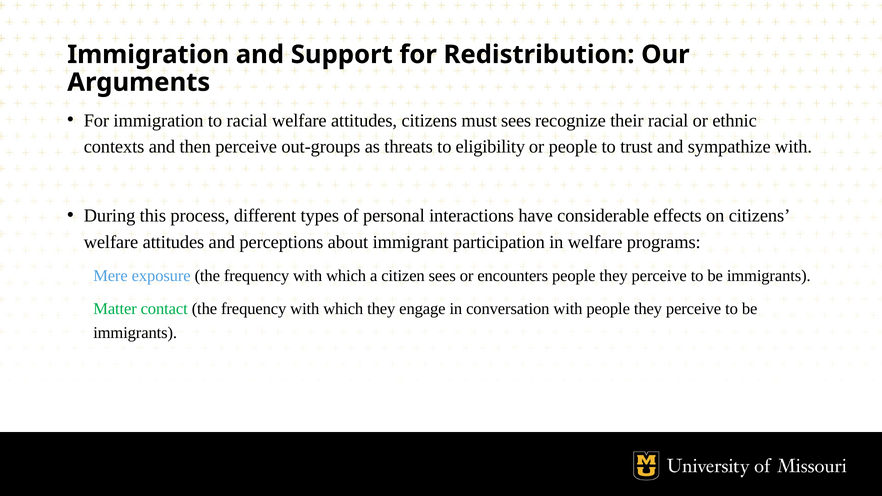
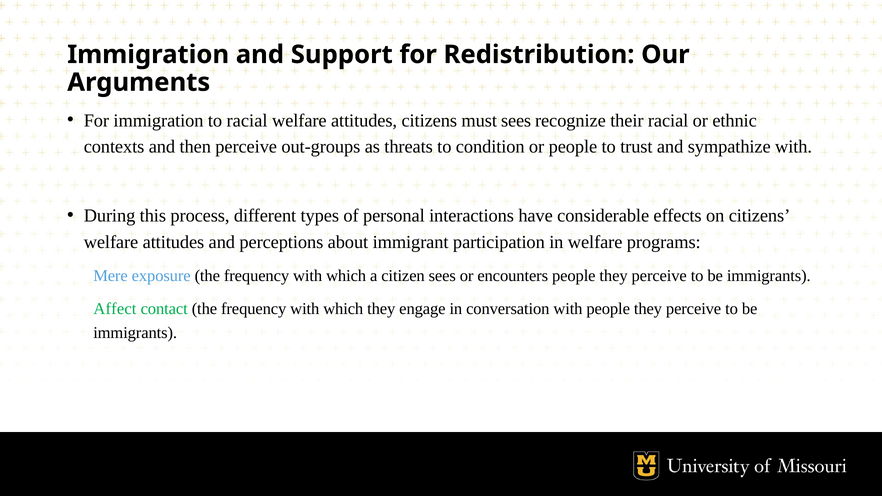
eligibility: eligibility -> condition (490, 147)
Matter: Matter -> Affect (115, 309)
